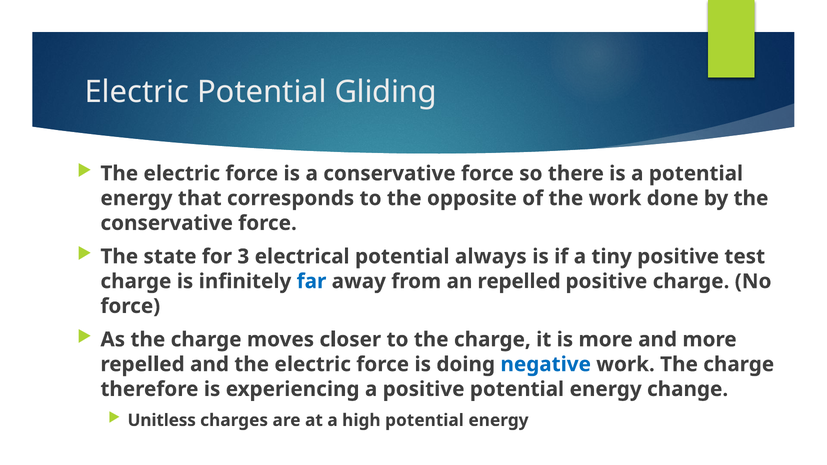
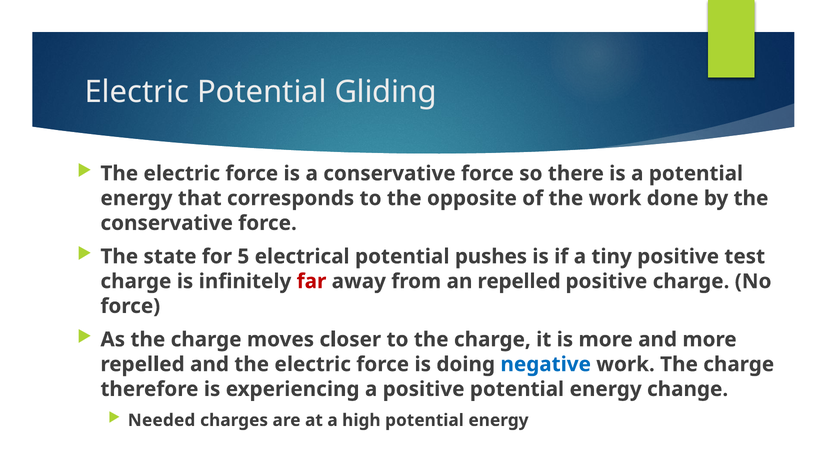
3: 3 -> 5 (243, 257)
always: always -> pushes (491, 257)
far colour: blue -> red (311, 281)
Unitless: Unitless -> Needed (162, 420)
